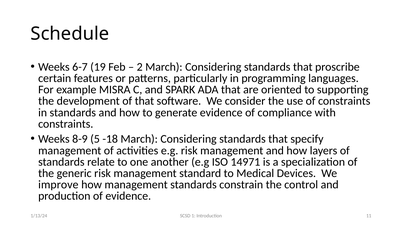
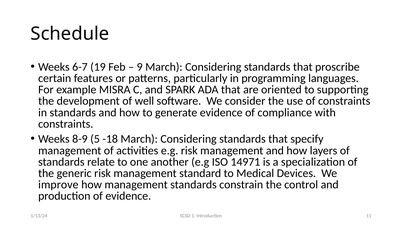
2: 2 -> 9 (140, 67)
of that: that -> well (144, 101)
